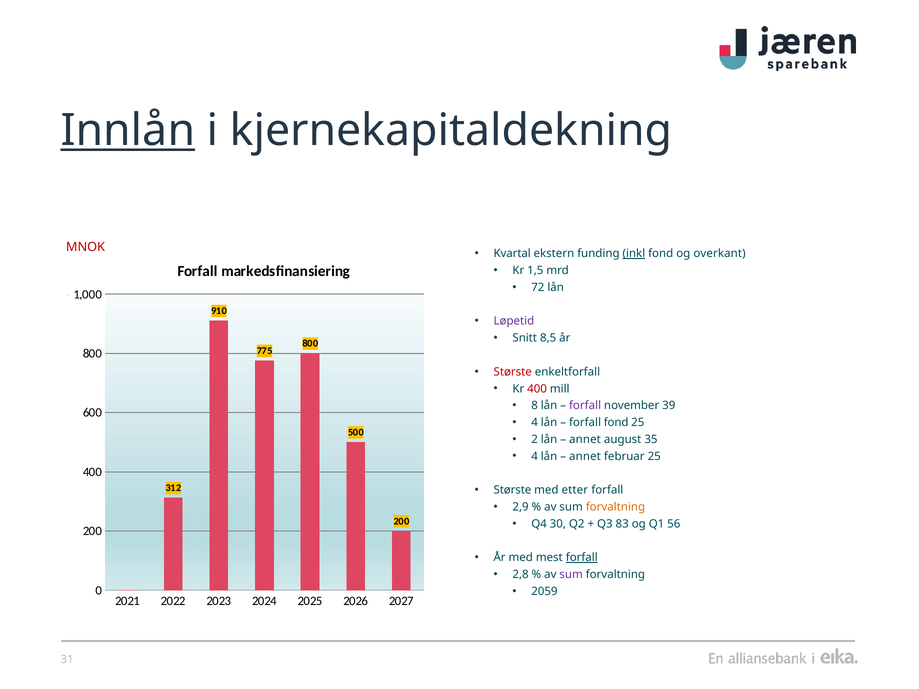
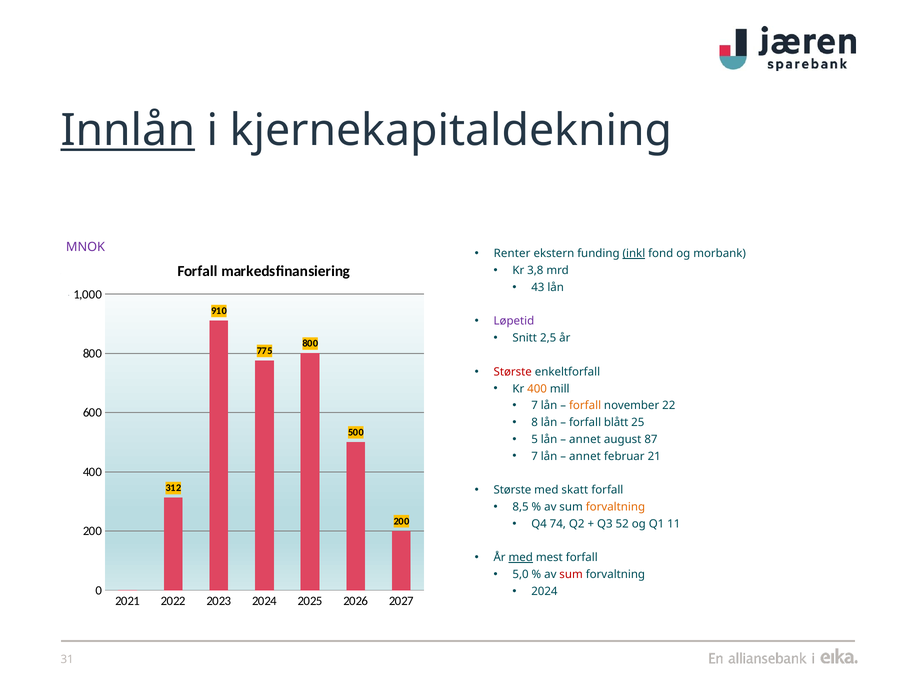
MNOK colour: red -> purple (86, 247)
Kvartal: Kvartal -> Renter (512, 254)
overkant: overkant -> morbank (720, 254)
1,5: 1,5 -> 3,8 (535, 271)
72: 72 -> 43 (538, 288)
8,5: 8,5 -> 2,5 (548, 338)
400 colour: red -> orange (537, 389)
8: 8 -> 7 (535, 406)
forfall colour: purple -> orange (585, 406)
39: 39 -> 22 (669, 406)
4: 4 -> 8 (535, 423)
forfall fond: fond -> blått (616, 423)
2: 2 -> 5 (535, 440)
35: 35 -> 87 (651, 440)
4: 4 -> 7 (535, 456)
februar 25: 25 -> 21 (654, 456)
etter: etter -> skatt (575, 490)
2,9: 2,9 -> 8,5 (521, 507)
30: 30 -> 74 (558, 524)
83: 83 -> 52 (622, 524)
56: 56 -> 11 (674, 524)
med underline: none -> present (521, 558)
forfall underline: present -> none (582, 558)
2,8: 2,8 -> 5,0 (521, 575)
sum colour: purple -> red (571, 575)
2059: 2059 -> 2024 (544, 592)
